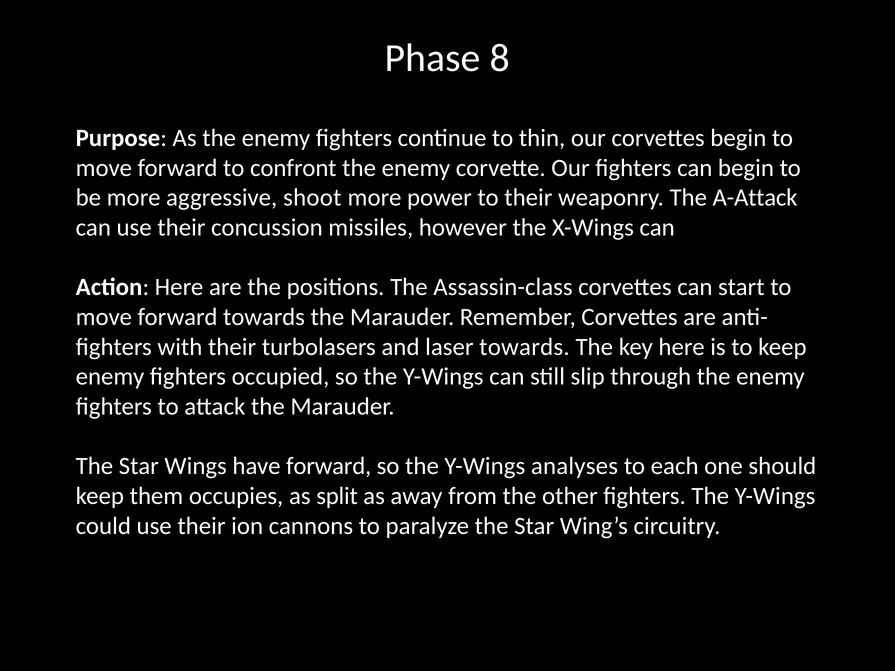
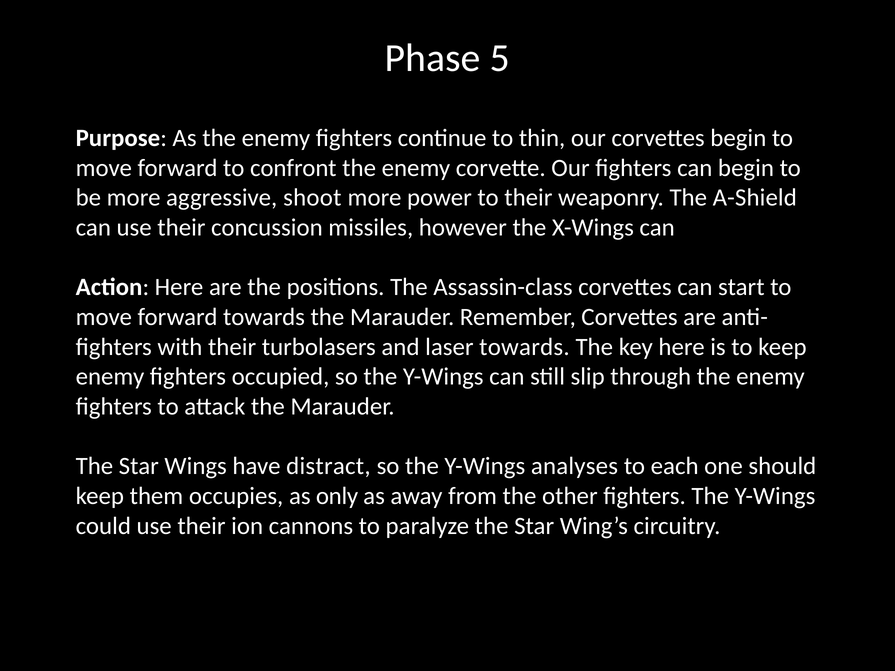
8: 8 -> 5 (500, 58)
A-Attack: A-Attack -> A-Shield (755, 198)
have forward: forward -> distract (328, 466)
split: split -> only (337, 496)
